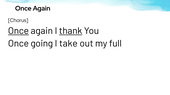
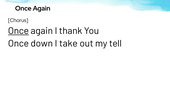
thank underline: present -> none (71, 31)
going: going -> down (42, 44)
full: full -> tell (115, 44)
